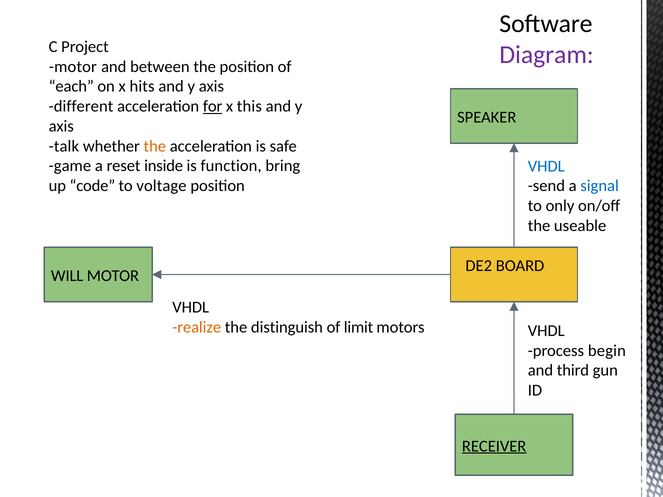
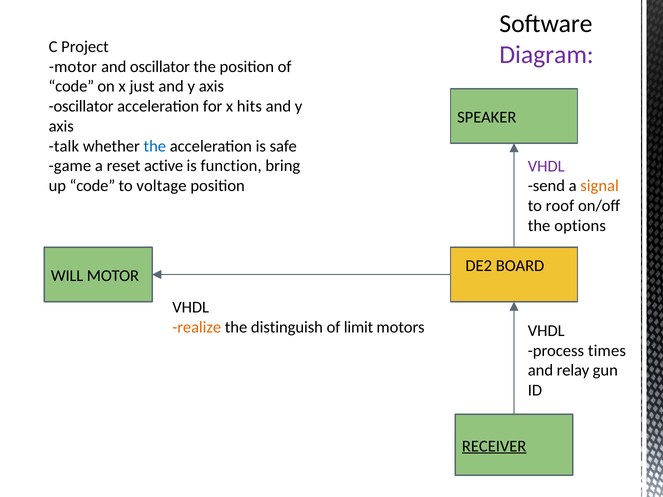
and between: between -> oscillator (160, 67)
each: each -> code (71, 86)
hits: hits -> just (142, 86)
different: different -> oscillator (81, 106)
for underline: present -> none (213, 106)
this: this -> hits (249, 106)
the colour: orange -> blue (155, 146)
inside: inside -> active (164, 166)
VHDL colour: blue -> purple (546, 166)
signal colour: blue -> orange (600, 186)
only: only -> roof (560, 206)
useable: useable -> options (580, 226)
begin: begin -> times (607, 351)
third: third -> relay (573, 371)
